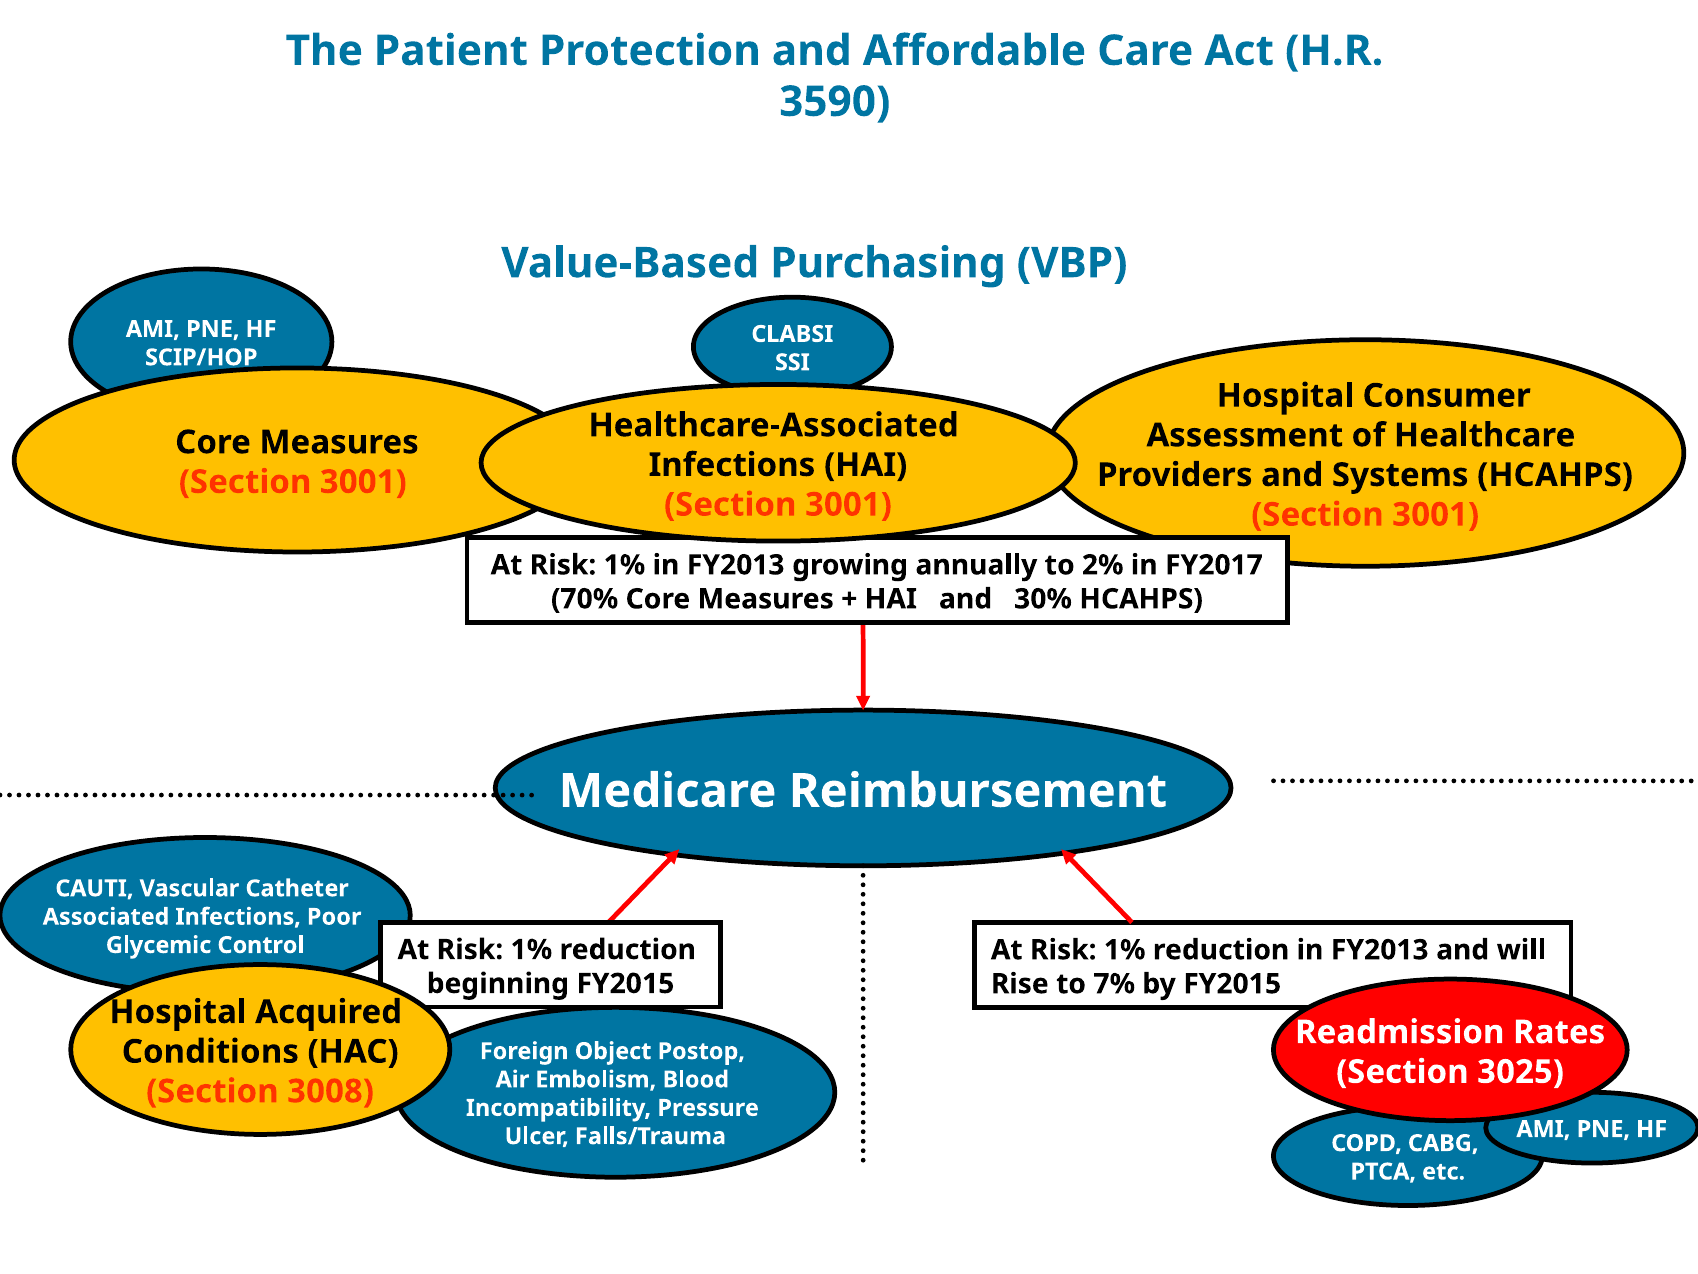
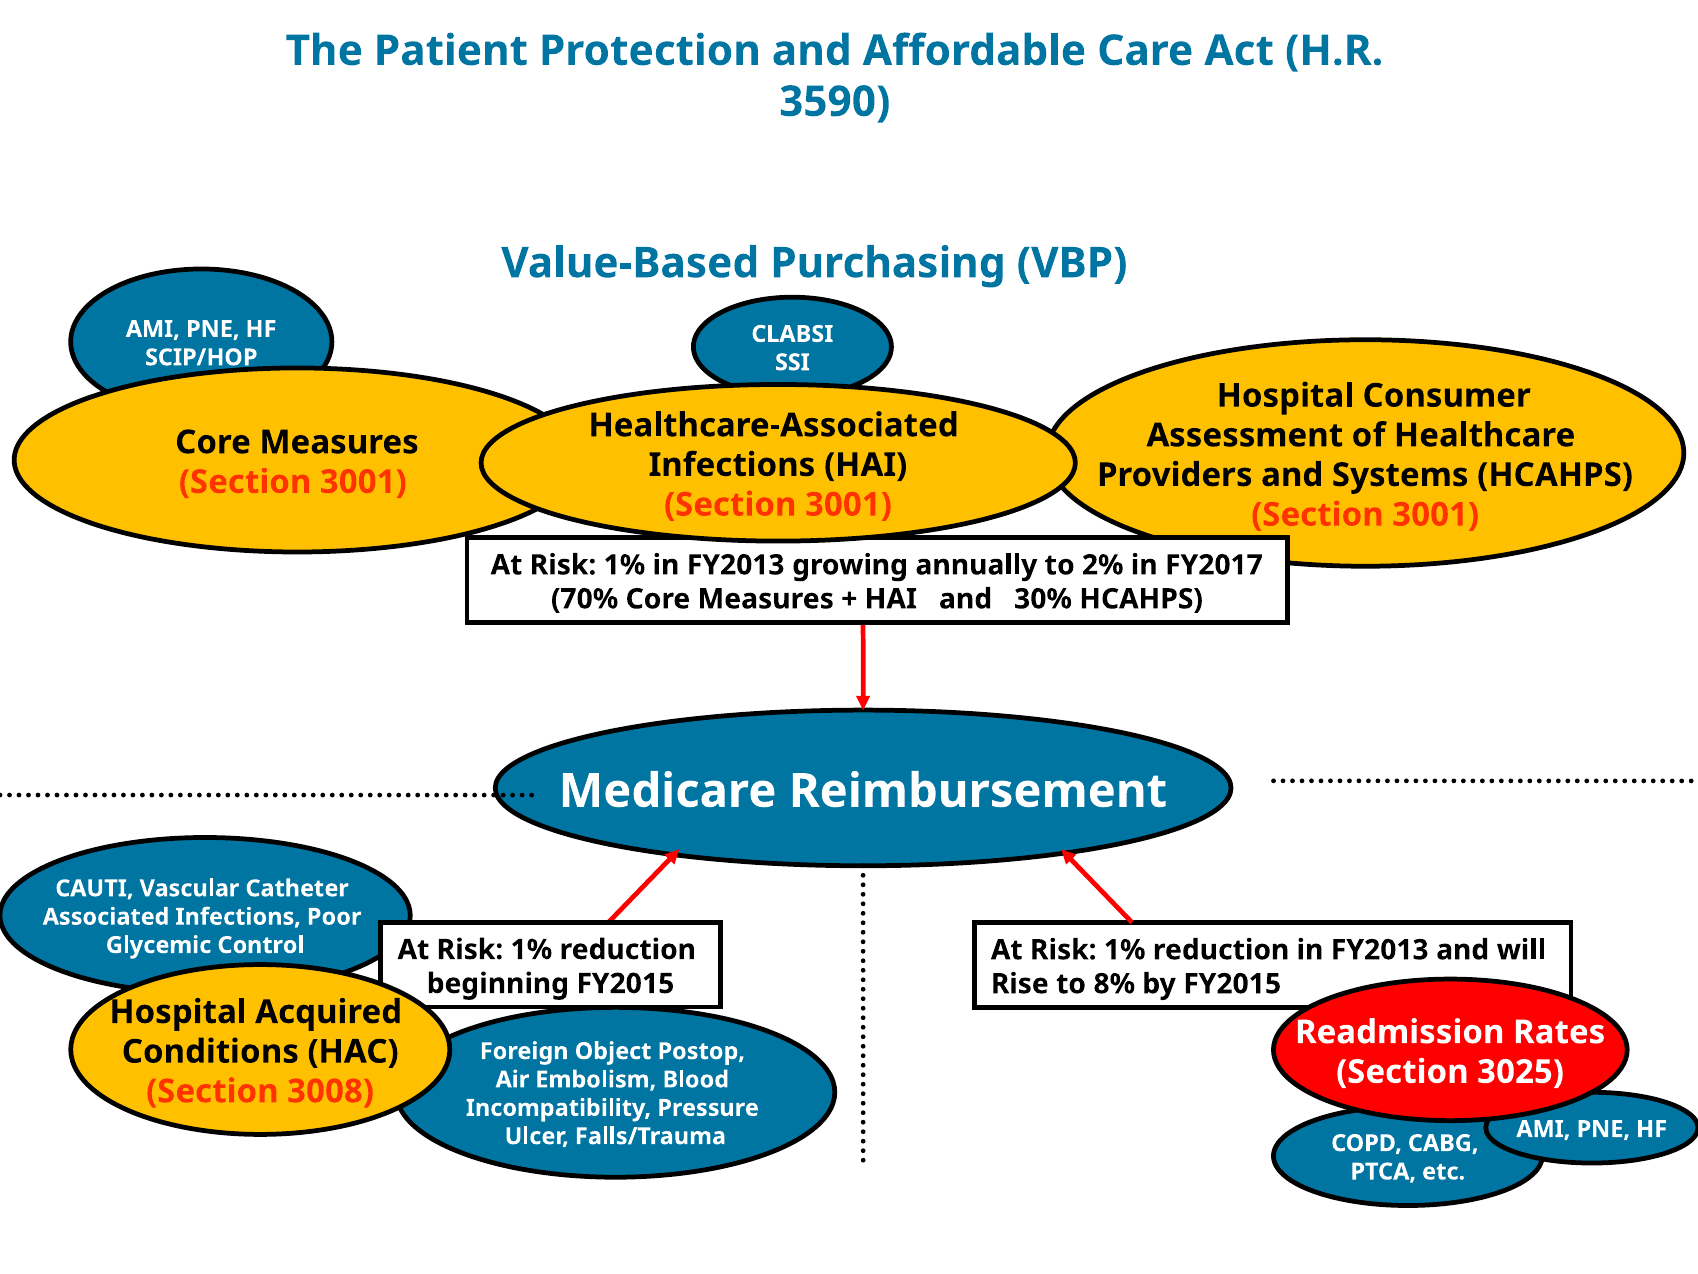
7%: 7% -> 8% (1114, 984)
